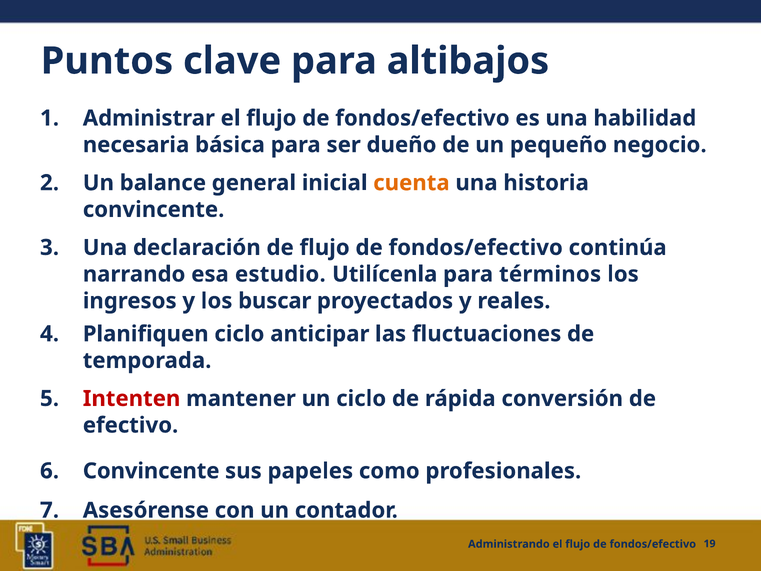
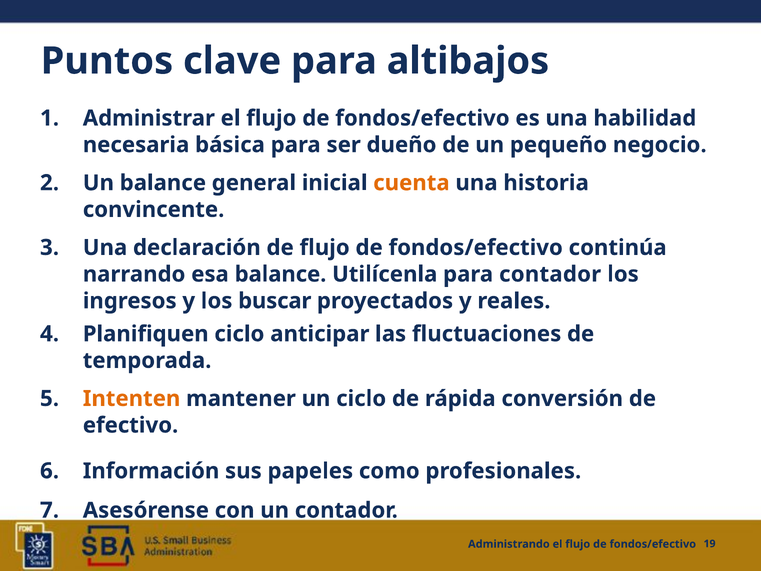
esa estudio: estudio -> balance (281, 274)
para términos: términos -> contador (550, 274)
Intenten colour: red -> orange (132, 398)
Convincente: Convincente -> Información (151, 471)
